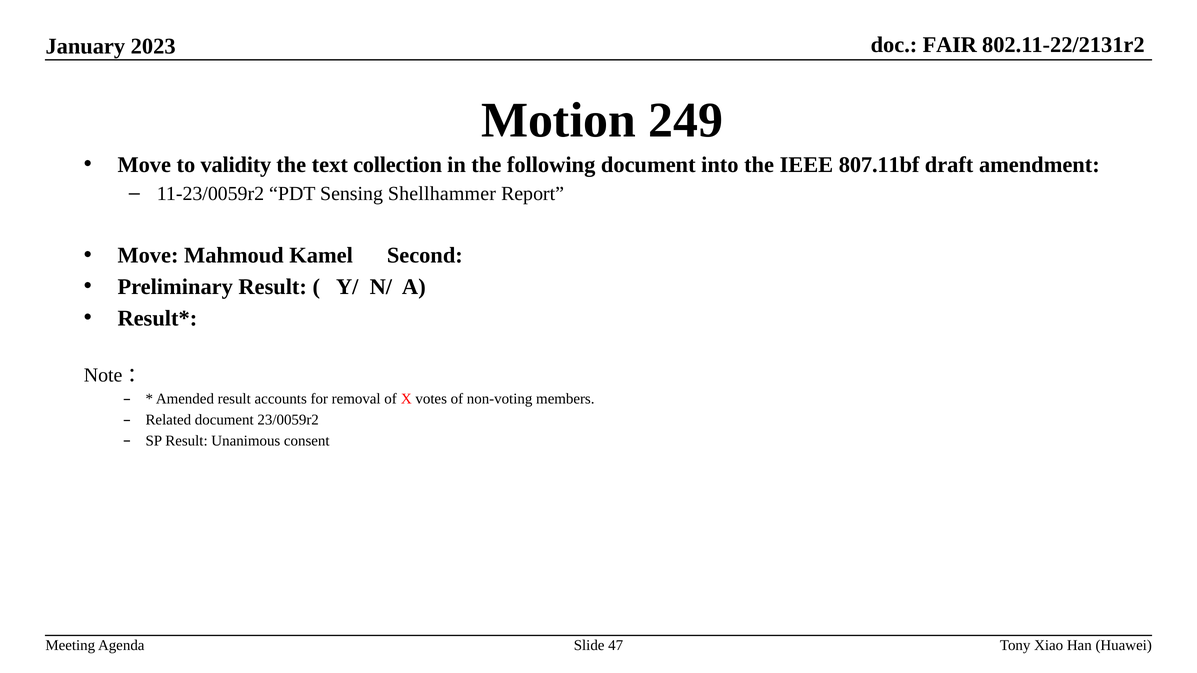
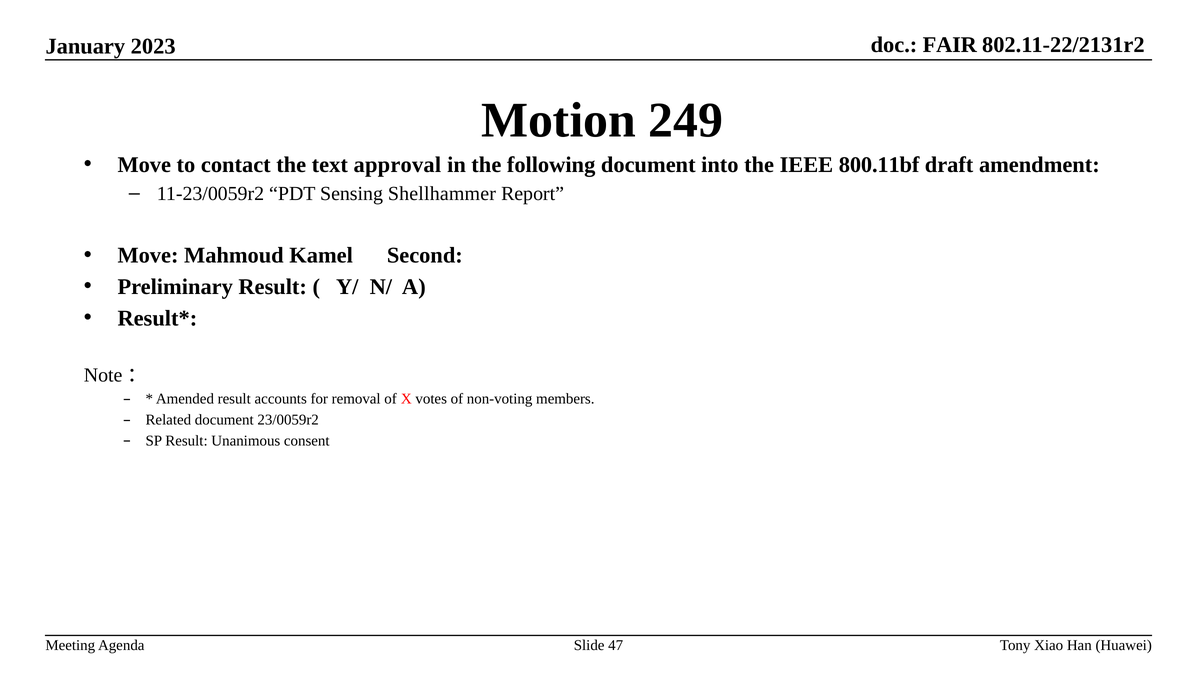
validity: validity -> contact (236, 165)
collection: collection -> approval (397, 165)
807.11bf: 807.11bf -> 800.11bf (879, 165)
